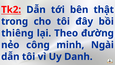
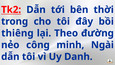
thật: thật -> thời (104, 10)
